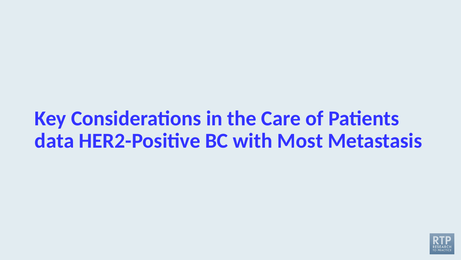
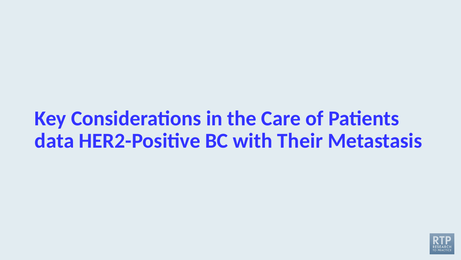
Most: Most -> Their (300, 141)
